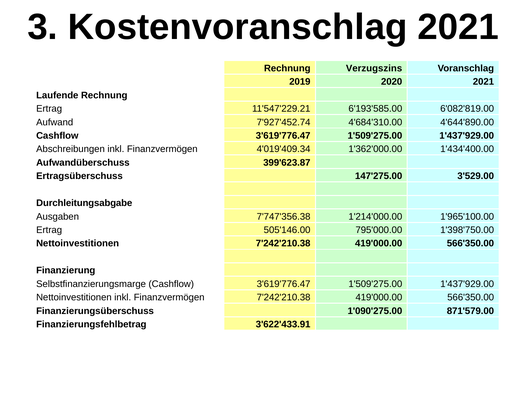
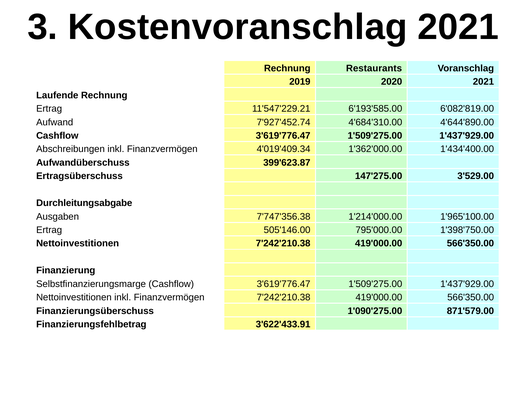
Verzugszins: Verzugszins -> Restaurants (374, 68)
